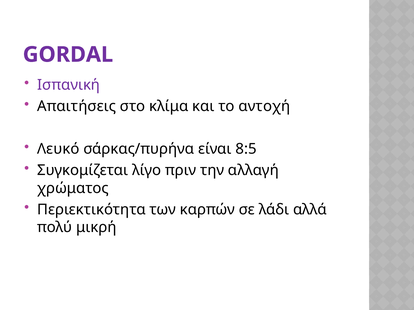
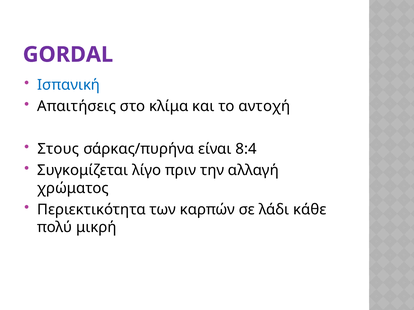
Ισπανική colour: purple -> blue (69, 85)
Λευκό: Λευκό -> Στους (58, 149)
8:5: 8:5 -> 8:4 (246, 149)
αλλά: αλλά -> κάθε (310, 210)
